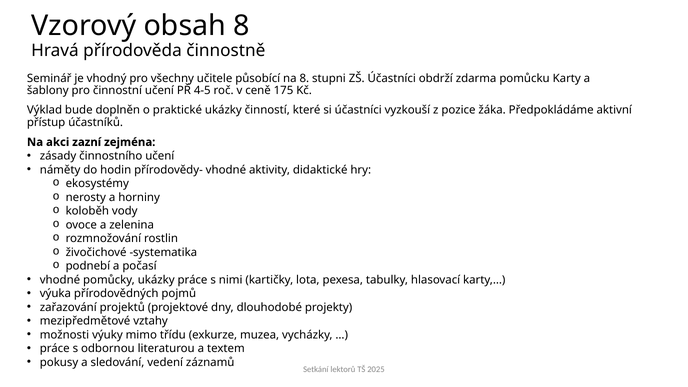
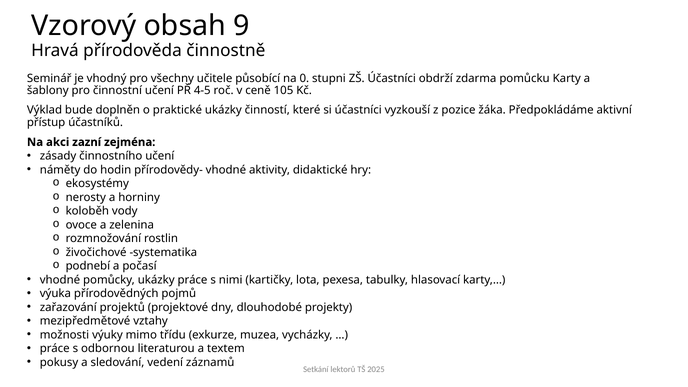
obsah 8: 8 -> 9 (242, 26)
na 8: 8 -> 0 (304, 78)
175: 175 -> 105 (283, 91)
